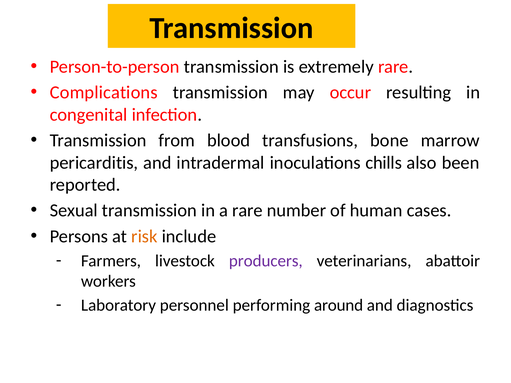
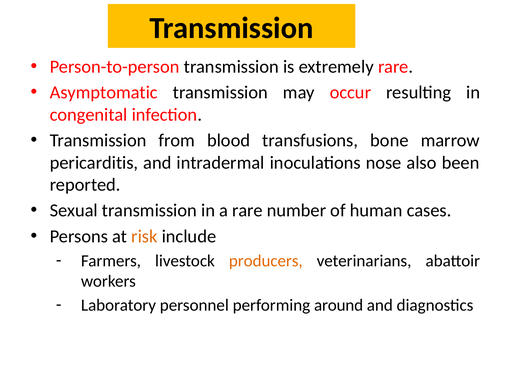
Complications: Complications -> Asymptomatic (104, 93)
chills: chills -> nose (384, 163)
producers colour: purple -> orange (266, 261)
